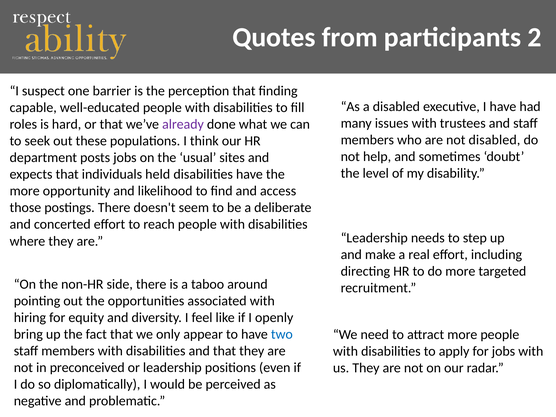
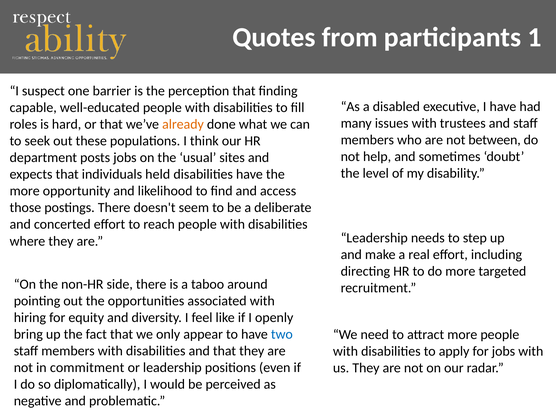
2: 2 -> 1 (534, 37)
already colour: purple -> orange (183, 124)
not disabled: disabled -> between (495, 140)
preconceived: preconceived -> commitment (87, 368)
